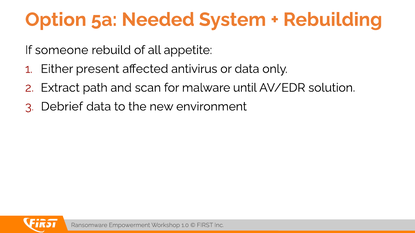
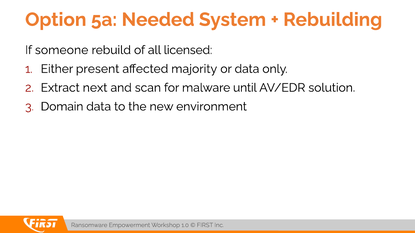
appetite: appetite -> licensed (188, 50)
antivirus: antivirus -> majority (194, 69)
path: path -> next (95, 88)
Debrief: Debrief -> Domain (62, 107)
